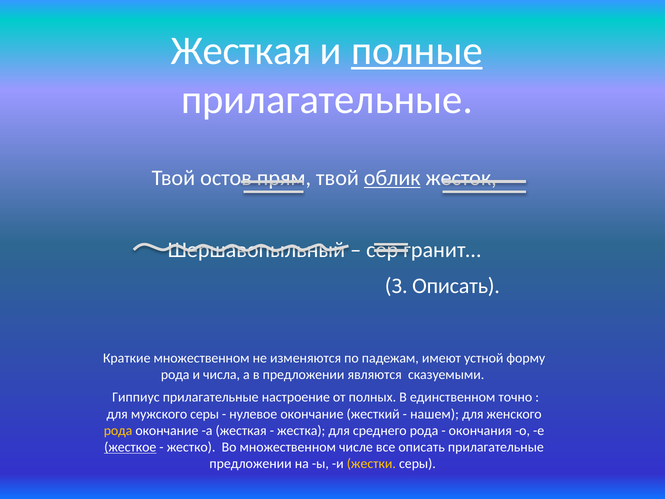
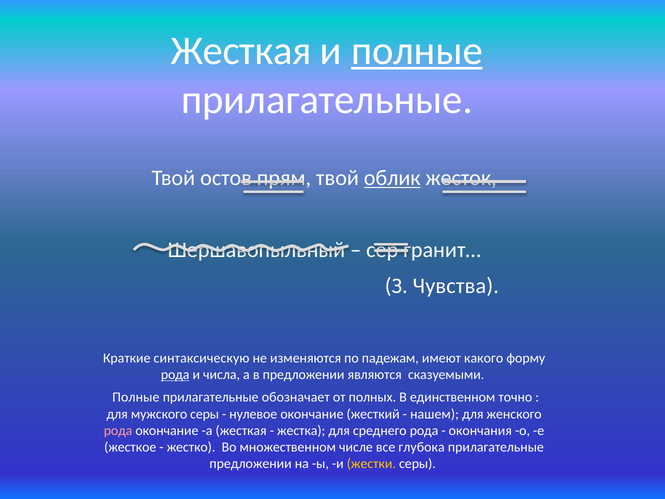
З Описать: Описать -> Чувства (456, 286)
Краткие множественном: множественном -> синтаксическую (201, 358)
устной: устной -> какого (484, 358)
рода underline: none -> present (175, 375)
Гиппиус: Гиппиус -> Полные (136, 397)
настроение: настроение -> обозначает (296, 397)
рода colour: yellow -> pink (118, 430)
жесткое underline: present -> none (130, 447)
все описать: описать -> глубока (422, 447)
